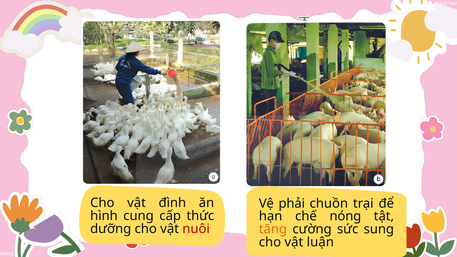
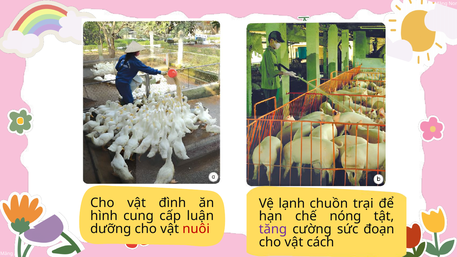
phải: phải -> lạnh (292, 203)
thức: thức -> luận (200, 216)
tăng colour: orange -> purple (273, 229)
sung: sung -> đoạn (379, 229)
luận: luận -> cách (320, 242)
